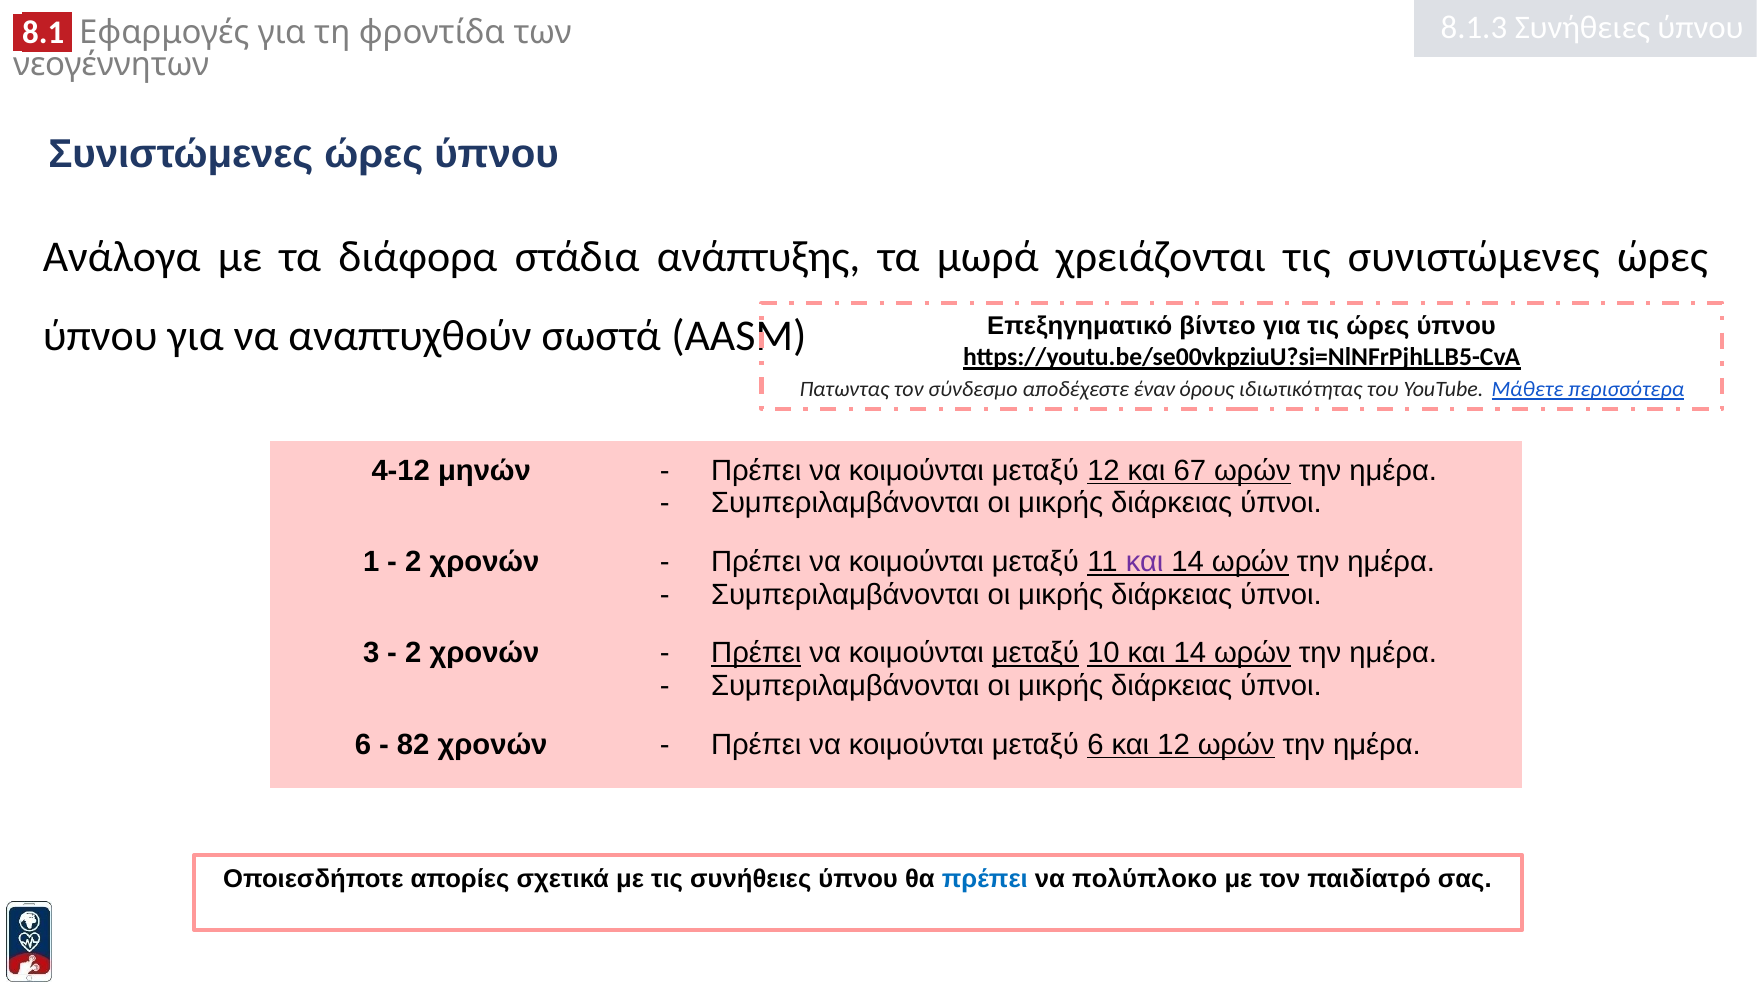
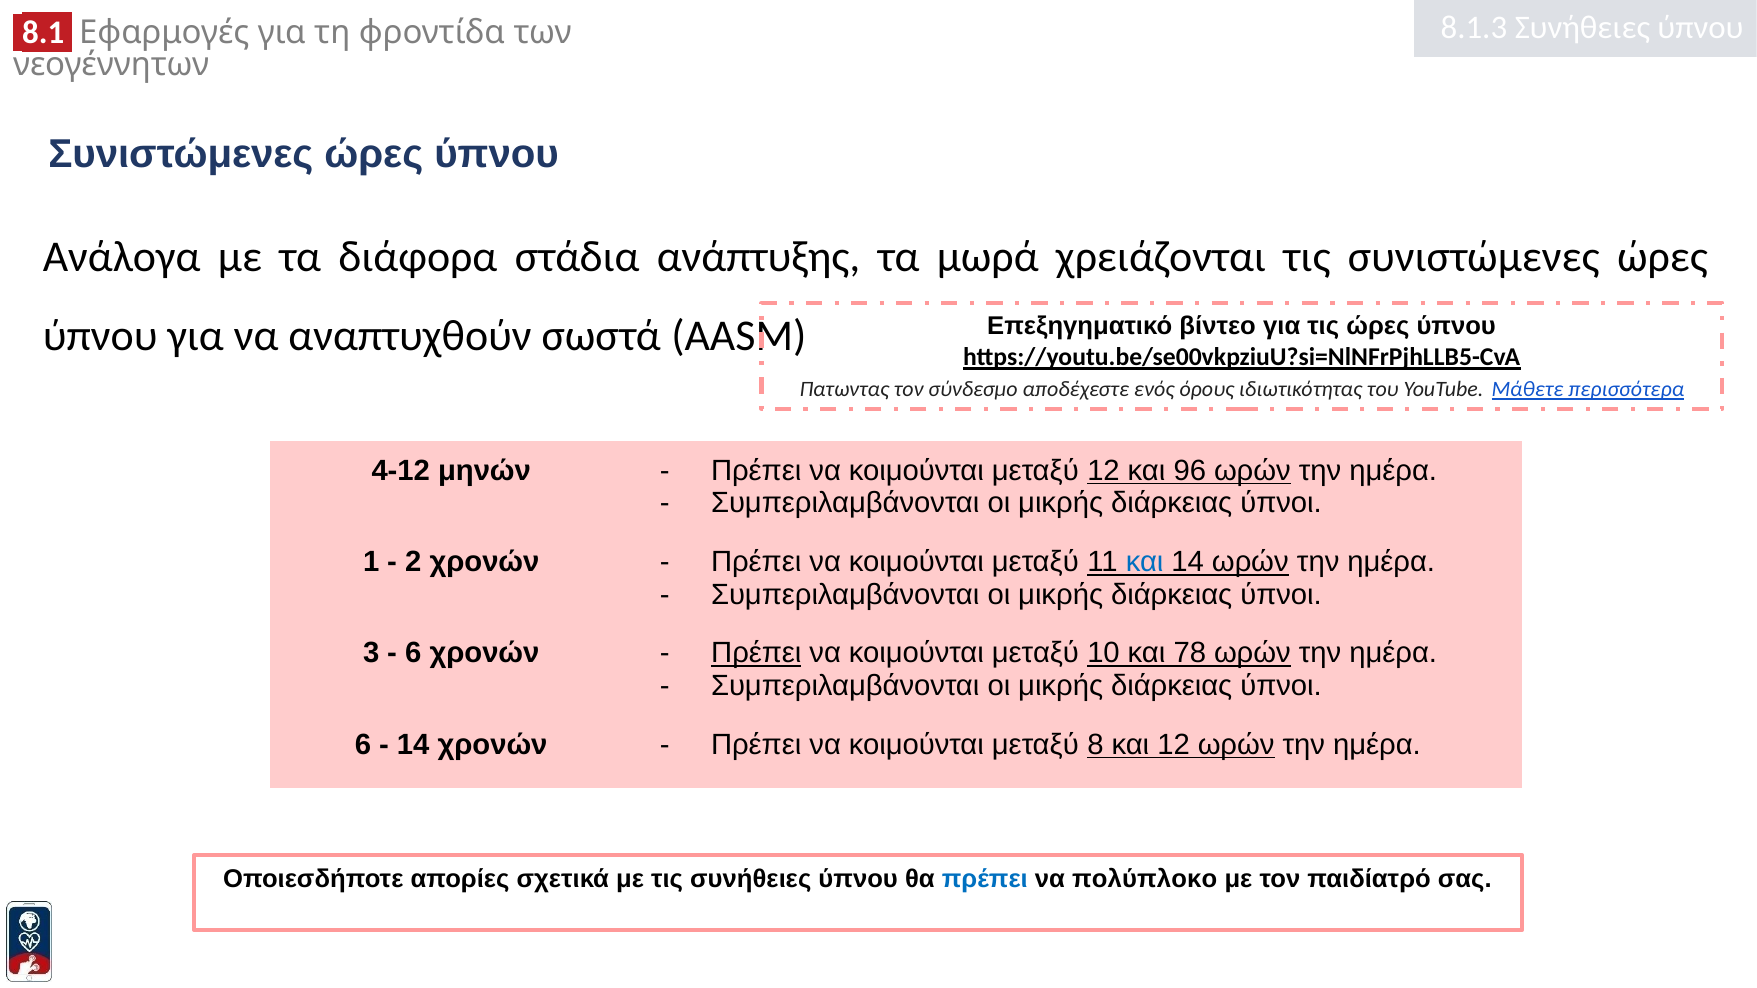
έναν: έναν -> ενός (1154, 390)
67: 67 -> 96 (1190, 471)
και colour: purple -> blue (1145, 562)
2: 2 -> 6 (413, 654)
μεταξύ underline: present -> none (1035, 654)
10 και 14: 14 -> 78 (1190, 654)
82: 82 -> 14 (413, 745)
μεταξύ 6: 6 -> 8 (1096, 745)
